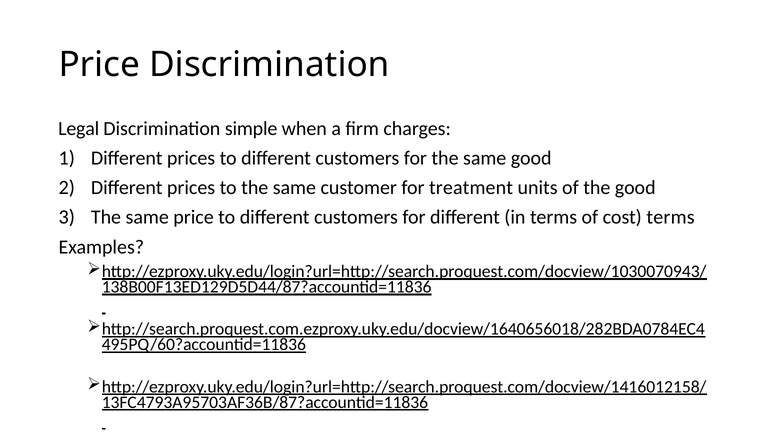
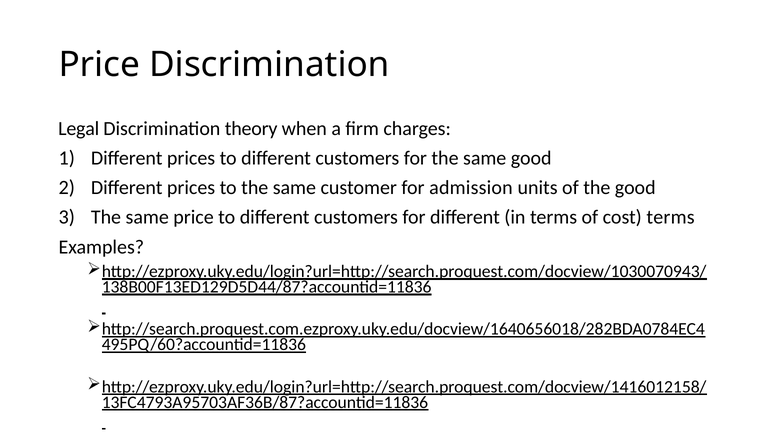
simple: simple -> theory (251, 129)
treatment: treatment -> admission (471, 188)
